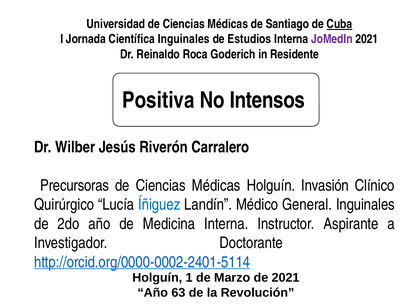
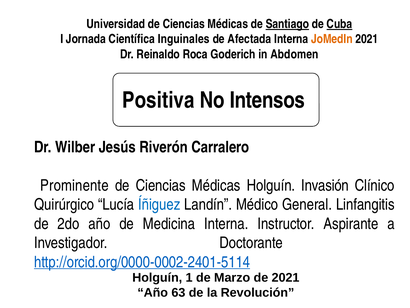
Santiago underline: none -> present (287, 24)
Estudios: Estudios -> Afectada (249, 39)
JoMedIn colour: purple -> orange (332, 39)
Residente: Residente -> Abdomen (294, 54)
Precursoras: Precursoras -> Prominente (74, 185)
General Inguinales: Inguinales -> Linfangitis (365, 204)
